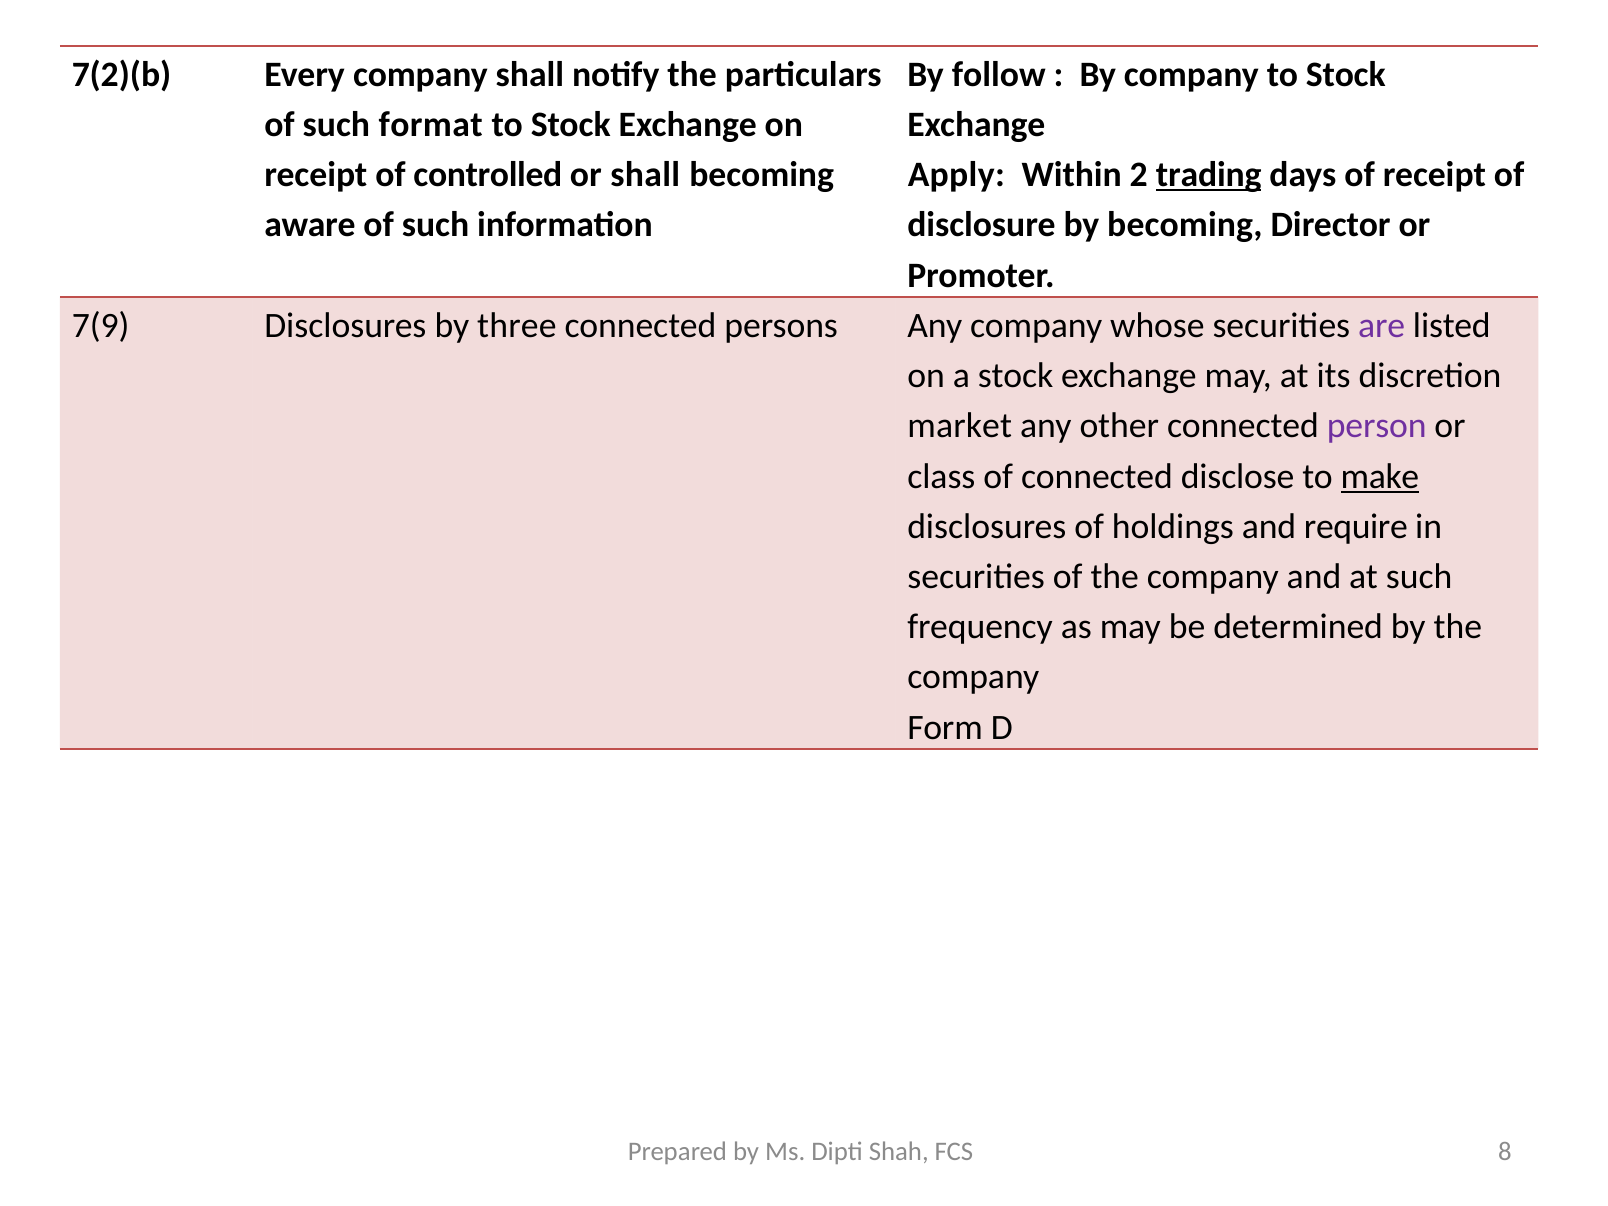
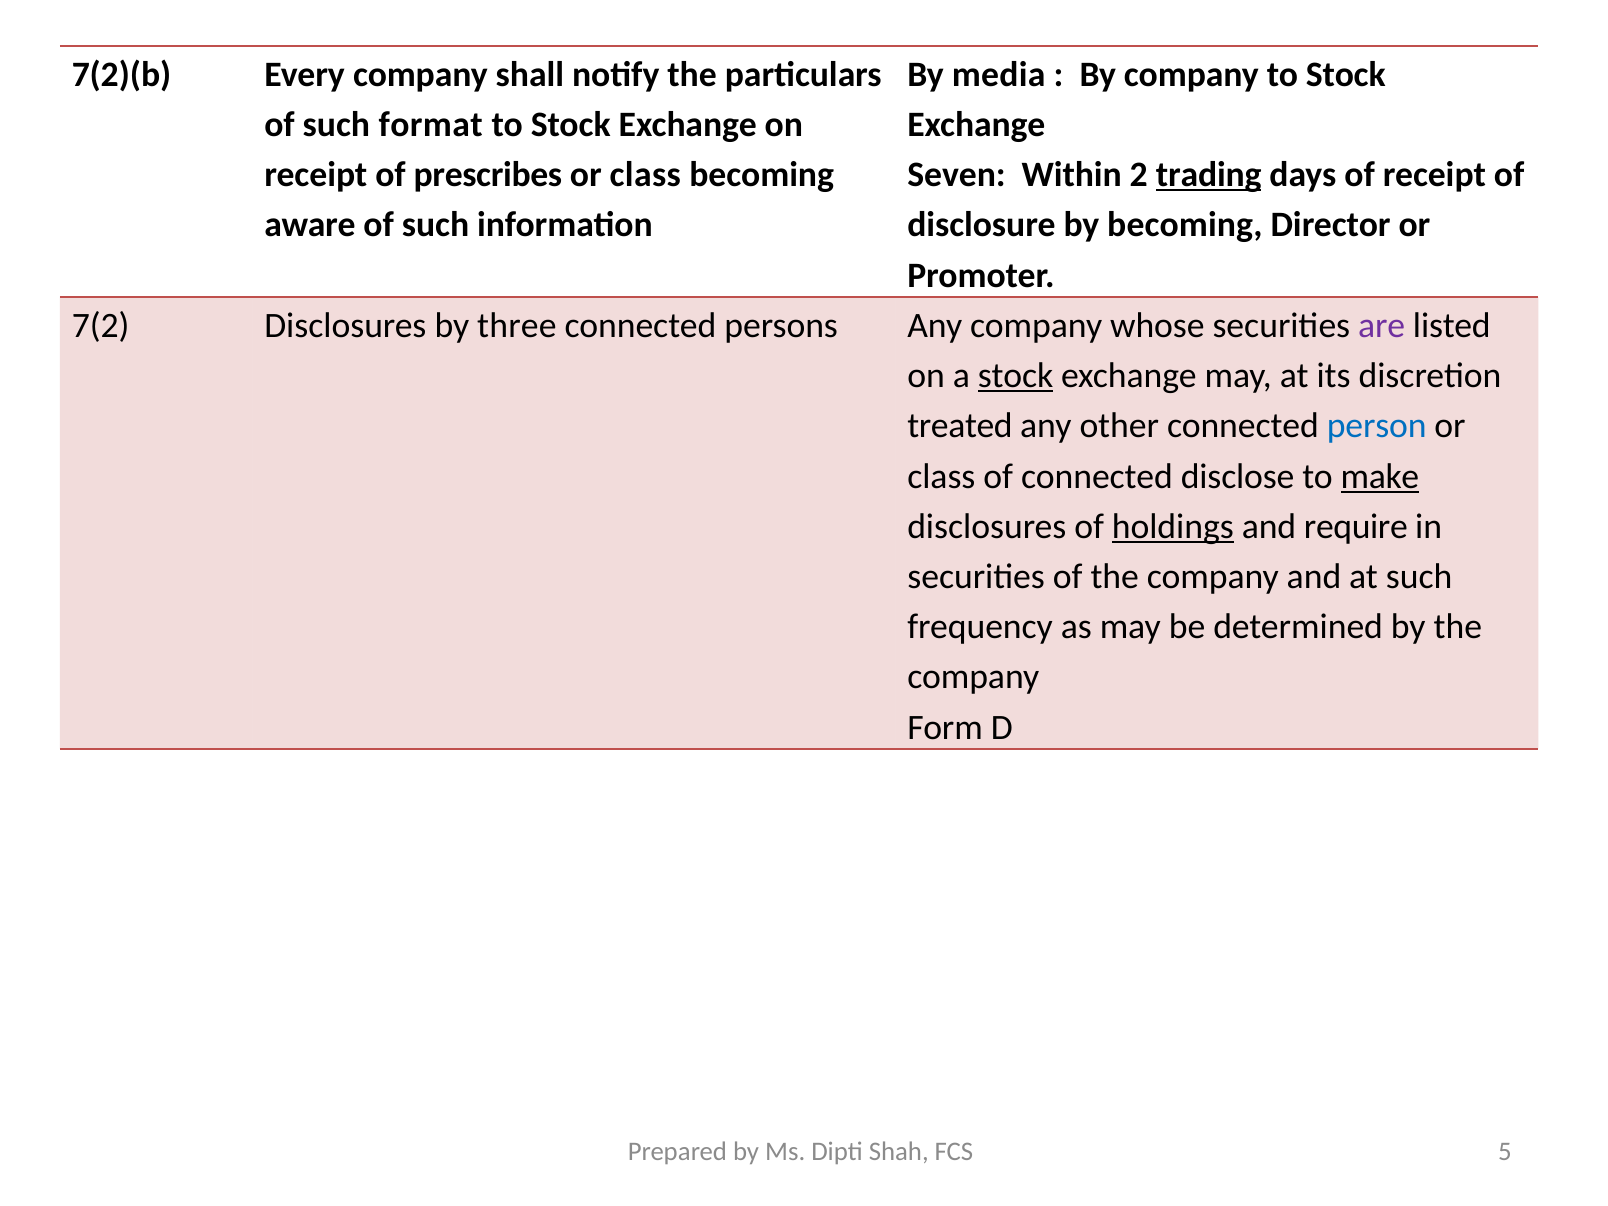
follow: follow -> media (999, 75)
controlled: controlled -> prescribes (488, 175)
shall: shall -> class (645, 175)
Apply: Apply -> Seven (957, 175)
7(9: 7(9 -> 7(2 (101, 326)
stock underline: none -> present (1016, 376)
market: market -> treated (960, 426)
person colour: purple -> blue (1377, 426)
holdings underline: none -> present (1173, 526)
8: 8 -> 5 (1505, 1151)
